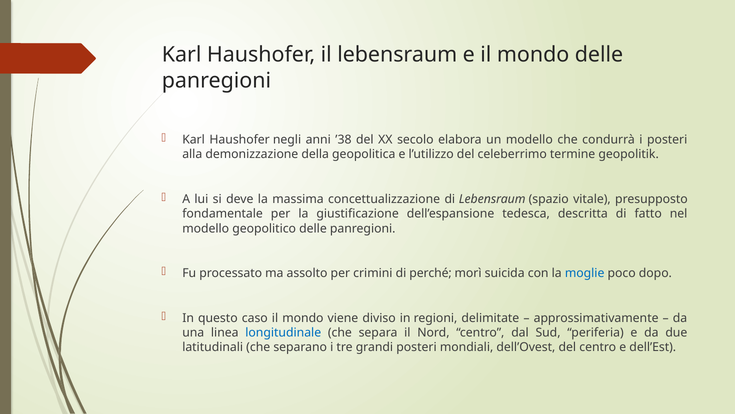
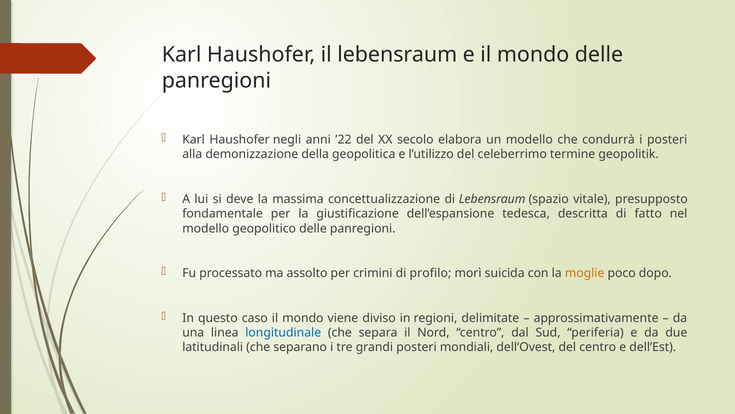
’38: ’38 -> ’22 (343, 140)
perché: perché -> profilo (430, 273)
moglie colour: blue -> orange (585, 273)
